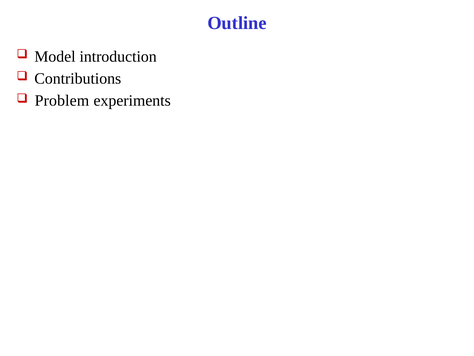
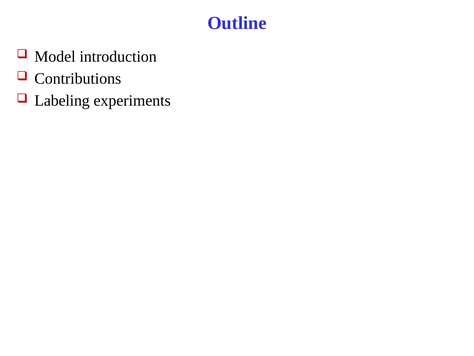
Problem: Problem -> Labeling (62, 101)
